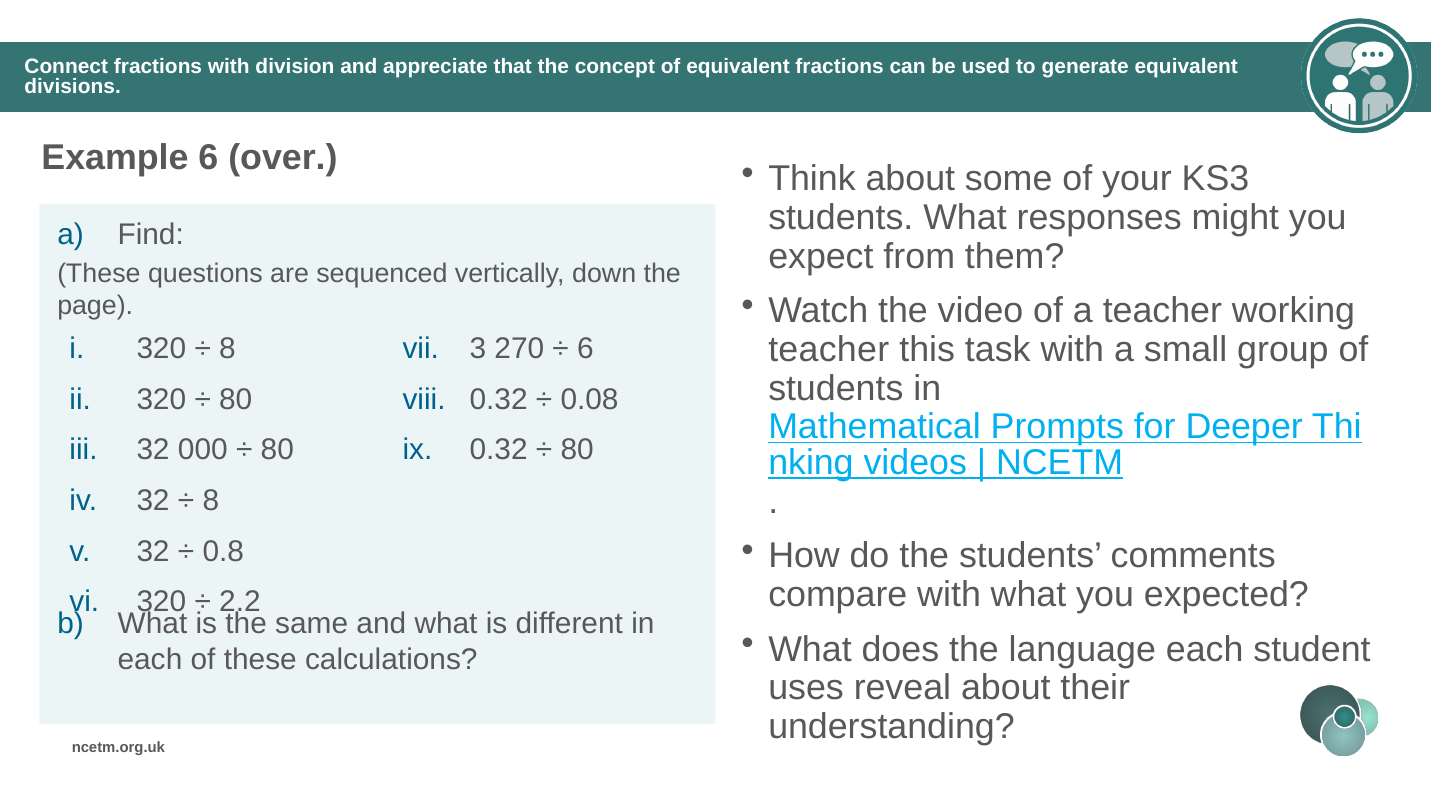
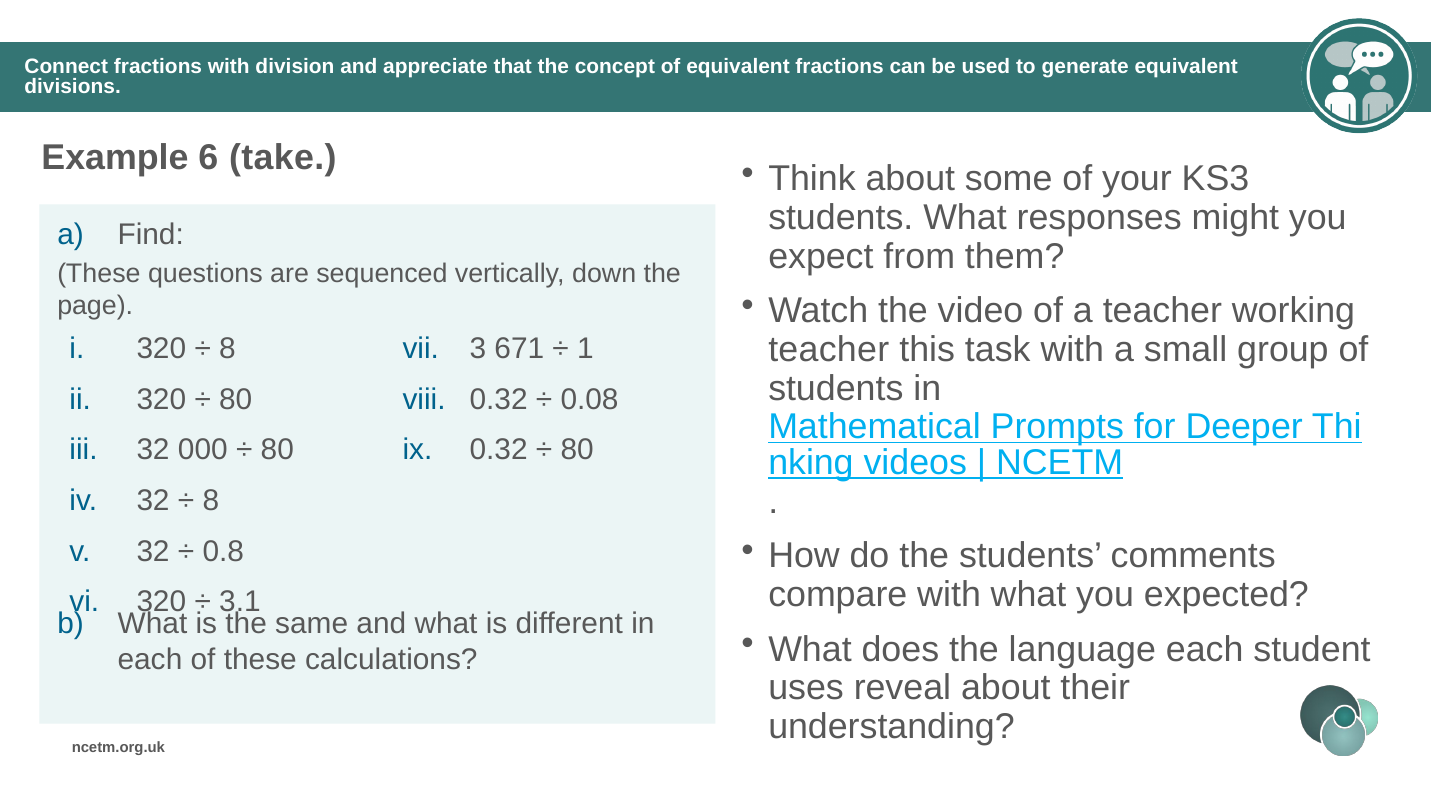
over: over -> take (283, 158)
270: 270 -> 671 (519, 349)
6: 6 -> 1 (585, 349)
2.2: 2.2 -> 3.1 (240, 602)
